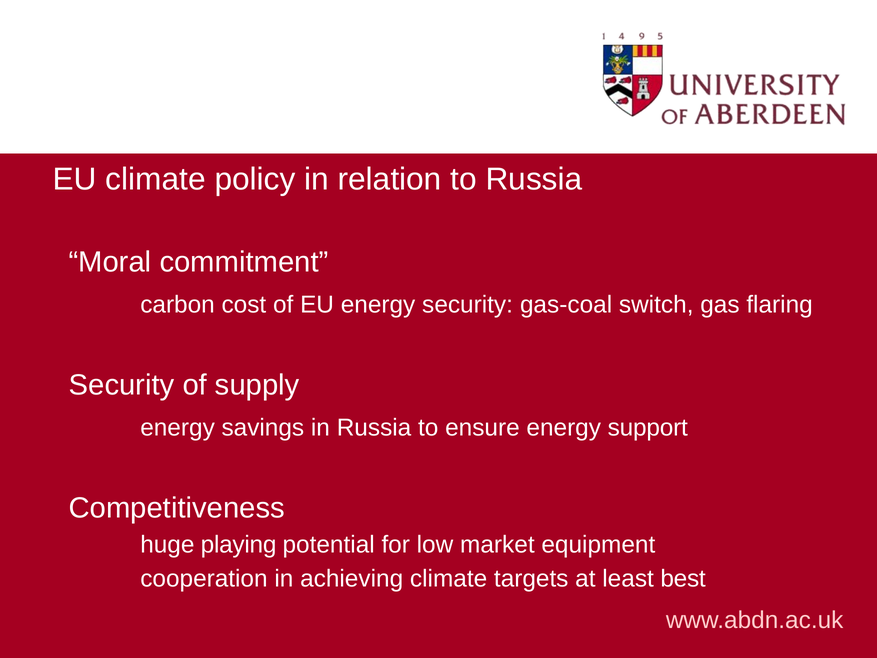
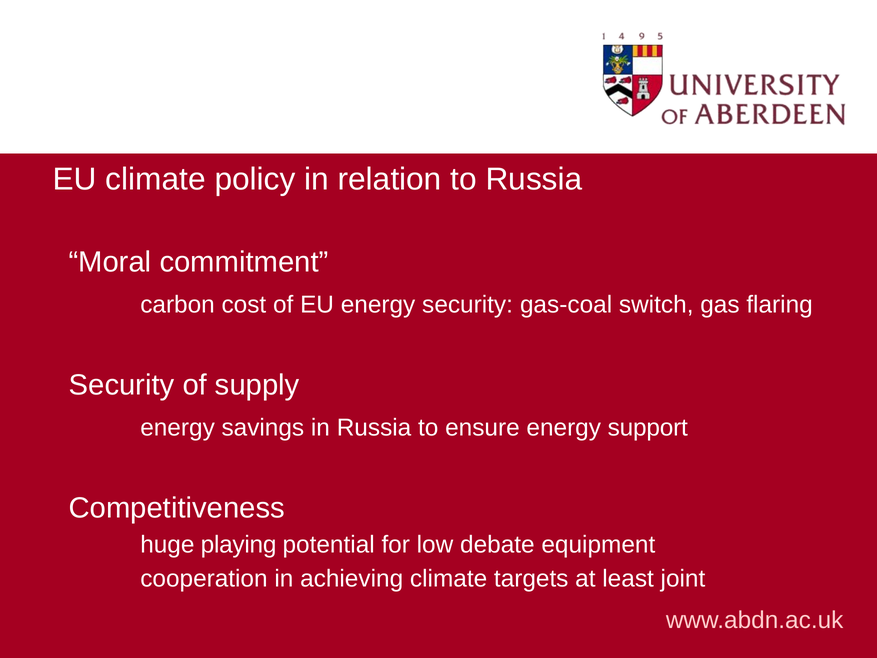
market: market -> debate (497, 544)
best: best -> joint (683, 578)
